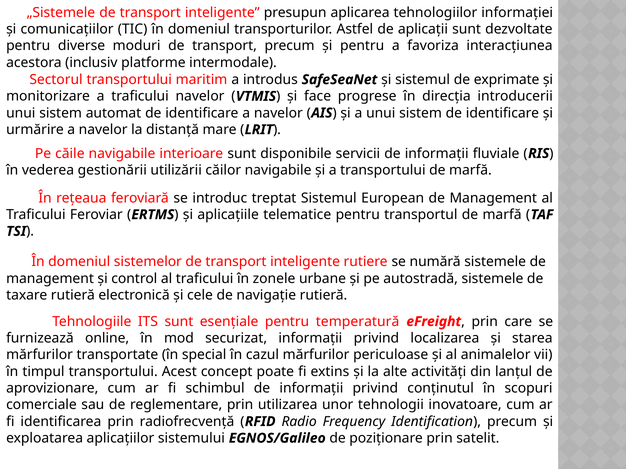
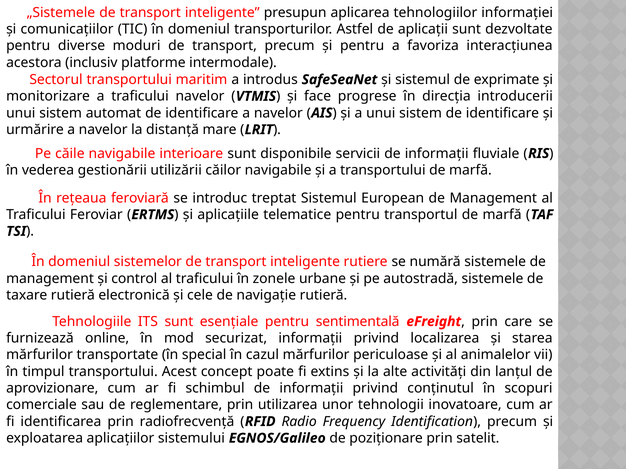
temperatură: temperatură -> sentimentală (358, 322)
